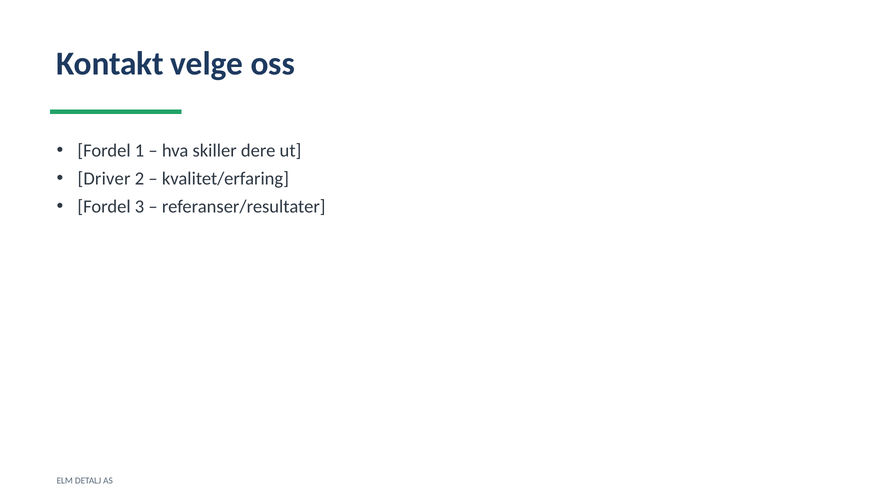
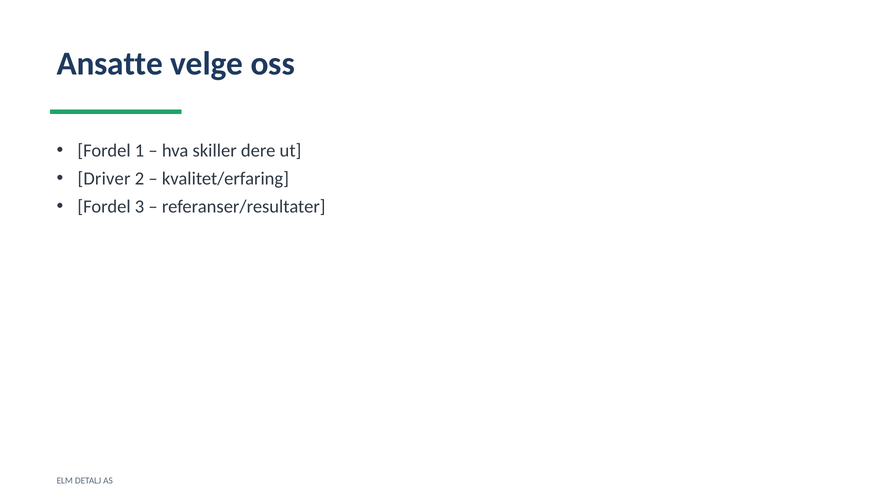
Kontakt: Kontakt -> Ansatte (110, 64)
